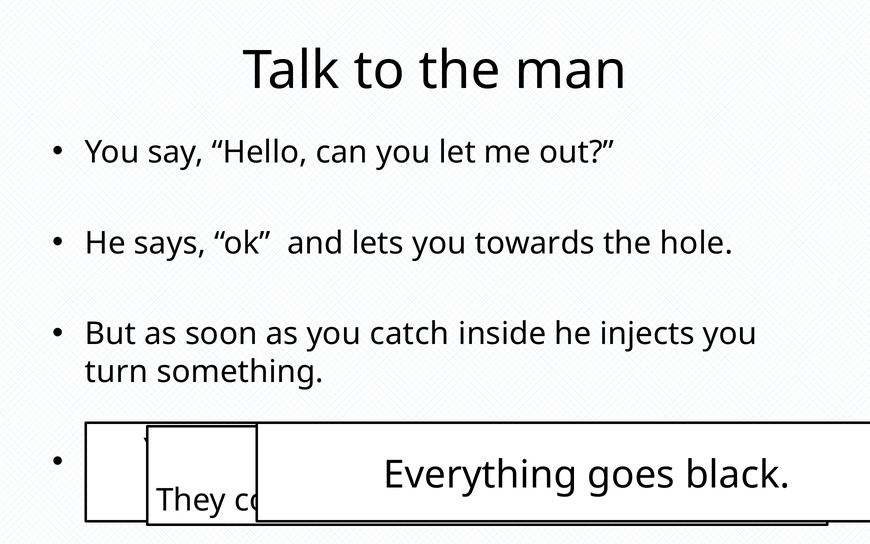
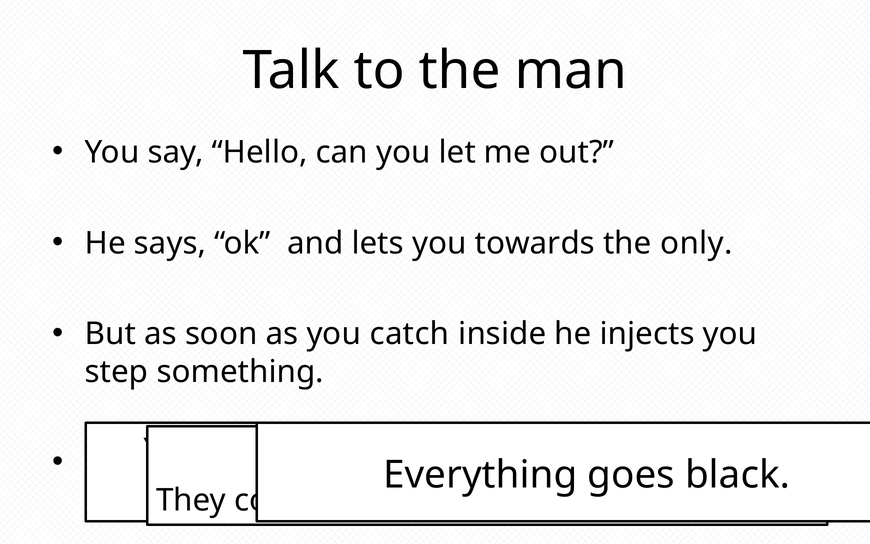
hole: hole -> only (696, 243)
turn: turn -> step (117, 372)
